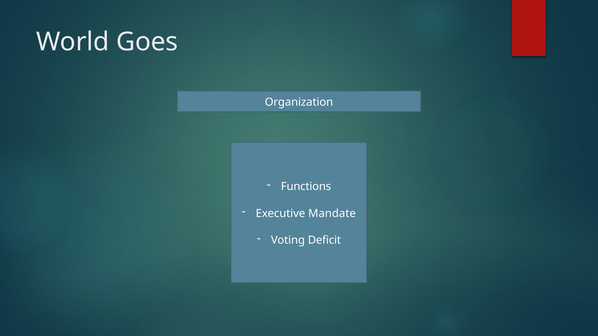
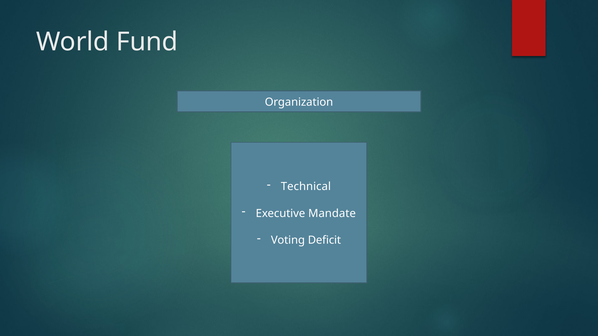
Goes: Goes -> Fund (147, 42)
Functions: Functions -> Technical (306, 187)
